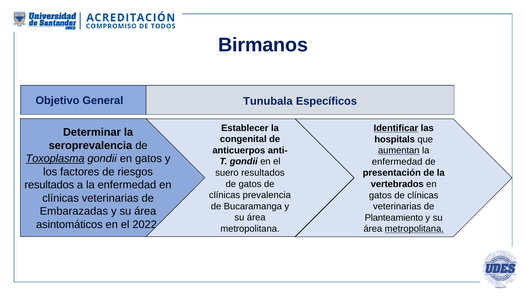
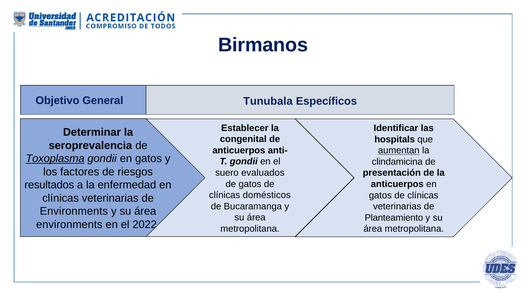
Identificar underline: present -> none (396, 128)
enfermedad: enfermedad -> clindamicina (397, 162)
suero resultados: resultados -> evaluados (263, 173)
vertebrados: vertebrados -> anticuerpos (397, 184)
prevalencia: prevalencia -> domésticos (267, 195)
Embarazadas: Embarazadas -> Environments (74, 211)
asintomáticos: asintomáticos -> environments (69, 224)
metropolitana underline: present -> none (414, 229)
